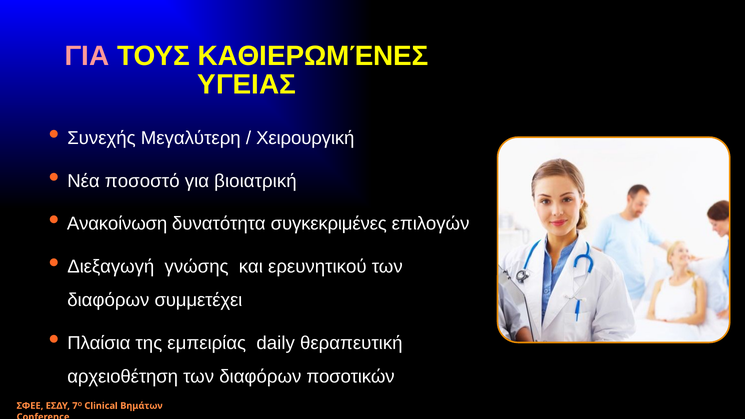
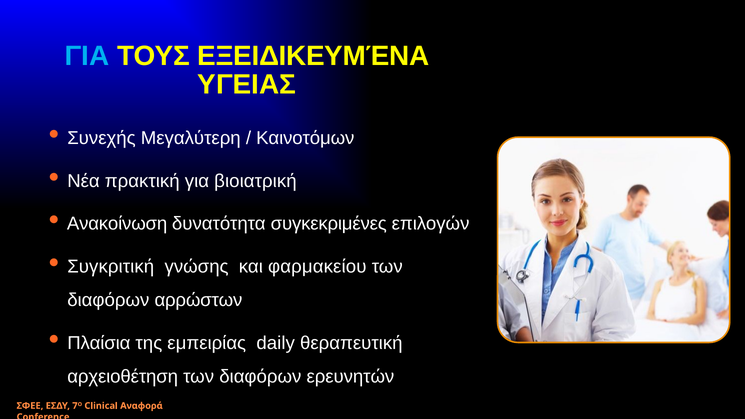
ΓΙΑ colour: pink -> light blue (87, 56)
ΚΑΘΙΕΡΩΜΈΝΕΣ: ΚΑΘΙΕΡΩΜΈΝΕΣ -> ΕΞΕΙΔΙΚΕΥΜΈΝΑ (313, 56)
Χειρουργική: Χειρουργική -> Καινοτόμων (305, 138)
ποσοστό: ποσοστό -> πρακτική (142, 181)
Διεξαγωγή: Διεξαγωγή -> Συγκριτική (111, 267)
ερευνητικού: ερευνητικού -> φαρμακείου (317, 267)
συμμετέχει: συμμετέχει -> αρρώστων (198, 300)
ποσοτικών: ποσοτικών -> ερευνητών (350, 377)
Βημάτων: Βημάτων -> Αναφορά (141, 406)
